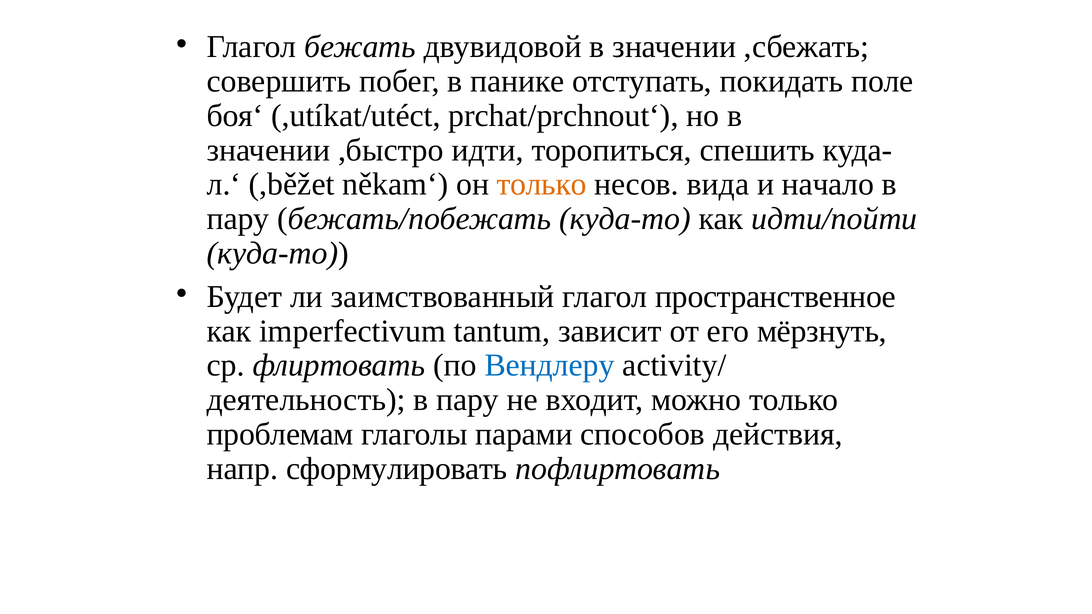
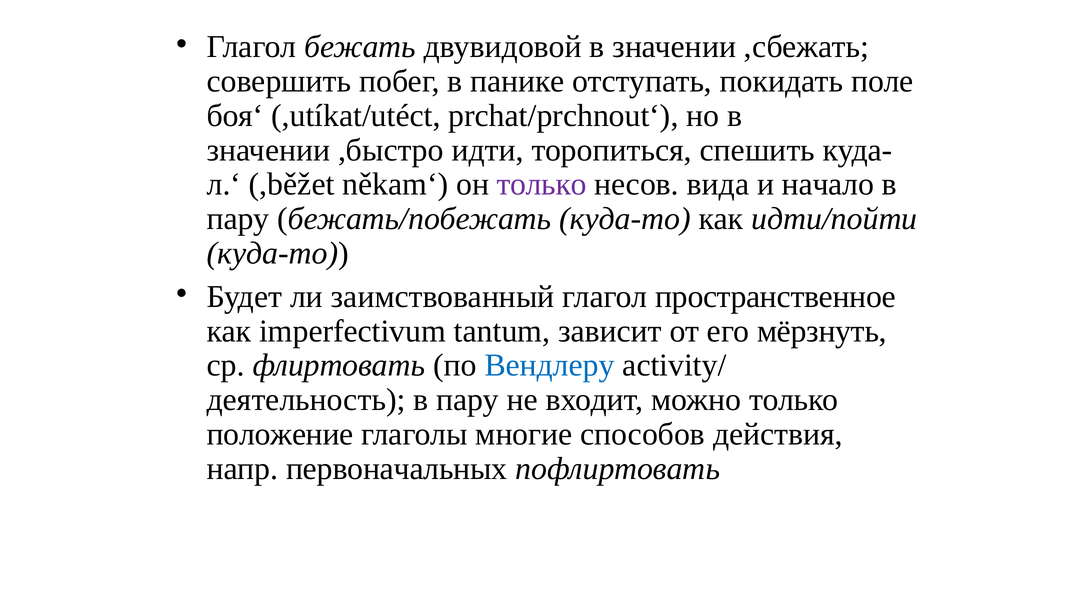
только colour: orange -> purple (542, 184)
проблемам: проблемам -> положение (280, 434)
парами: парами -> многие (524, 434)
сформулировать: сформулировать -> первоначальных (397, 469)
